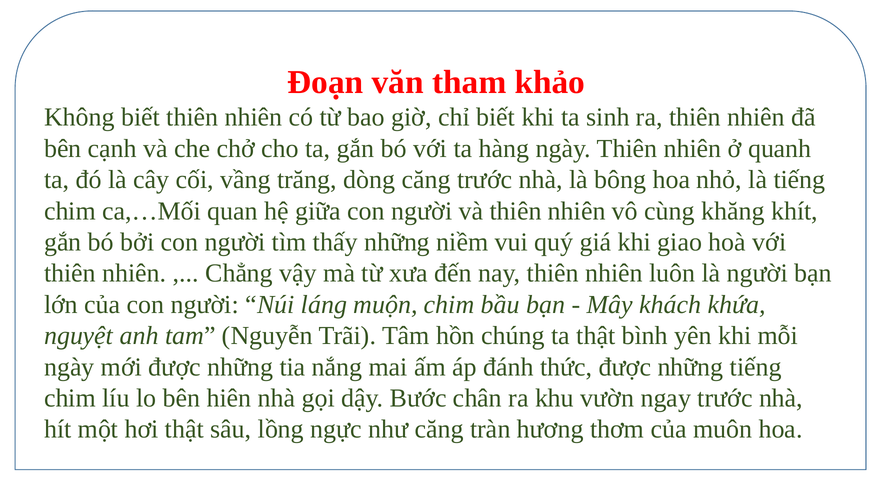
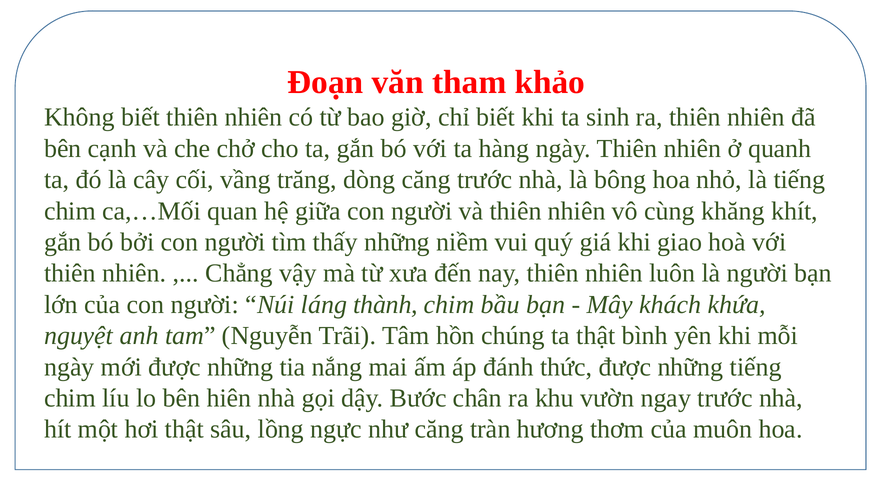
muộn: muộn -> thành (386, 305)
